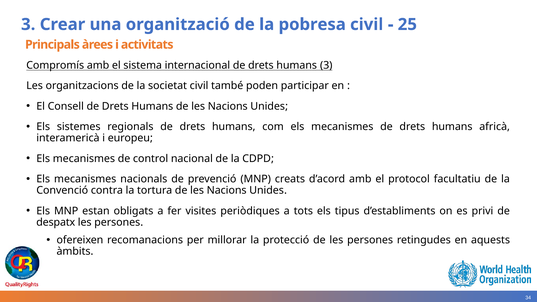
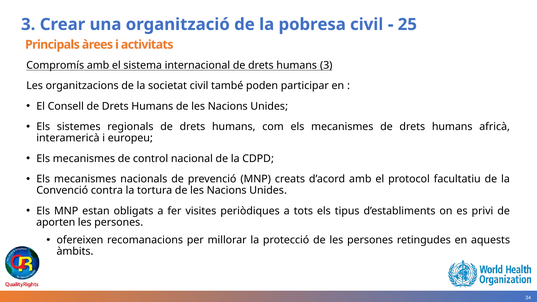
despatx: despatx -> aporten (56, 222)
